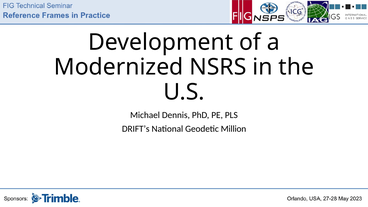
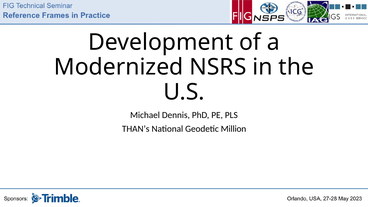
DRIFT’s: DRIFT’s -> THAN’s (136, 129)
